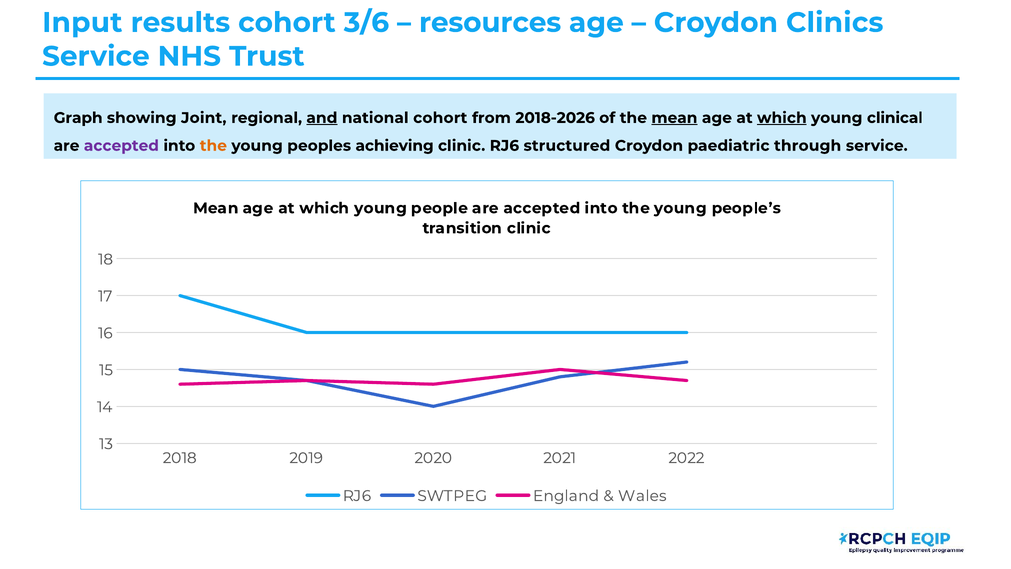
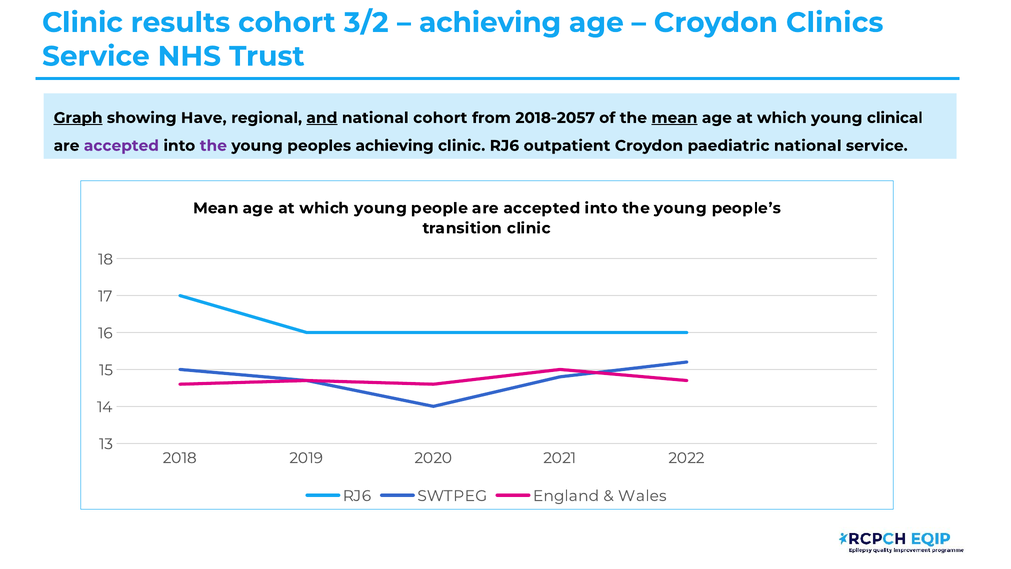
Input: Input -> Clinic (82, 23)
3/6: 3/6 -> 3/2 (366, 23)
resources: resources -> achieving (490, 23)
Graph underline: none -> present (78, 118)
Joint: Joint -> Have (204, 118)
2018-2026: 2018-2026 -> 2018-2057 (555, 118)
which underline: present -> none (782, 118)
the colour: orange -> purple (213, 146)
structured: structured -> outpatient (567, 146)
paediatric through: through -> national (808, 146)
